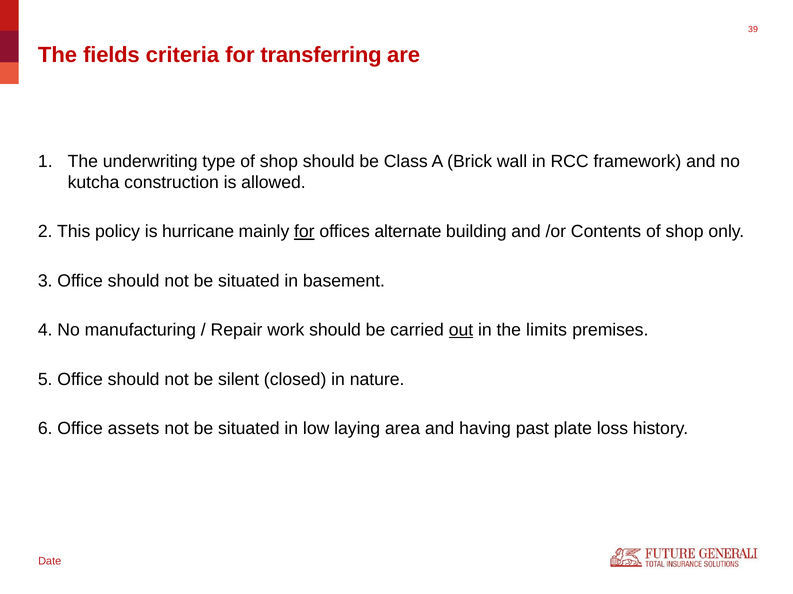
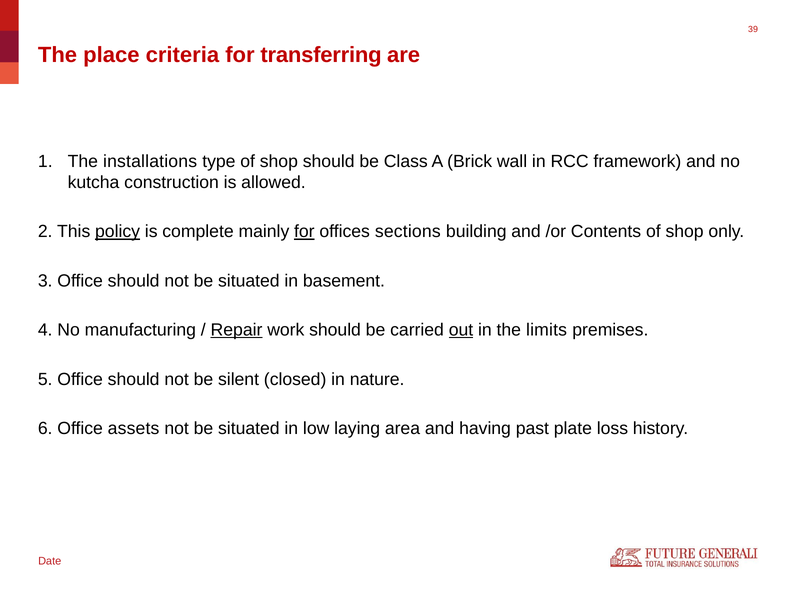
fields: fields -> place (111, 55)
underwriting: underwriting -> installations (150, 162)
policy underline: none -> present (118, 232)
hurricane: hurricane -> complete (198, 232)
alternate: alternate -> sections (408, 232)
Repair underline: none -> present (237, 330)
